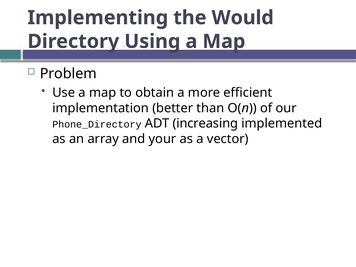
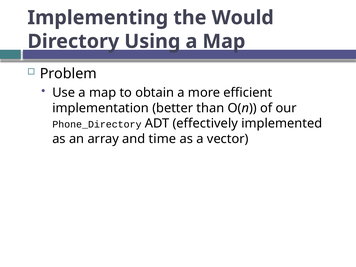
increasing: increasing -> effectively (205, 123)
your: your -> time (162, 139)
